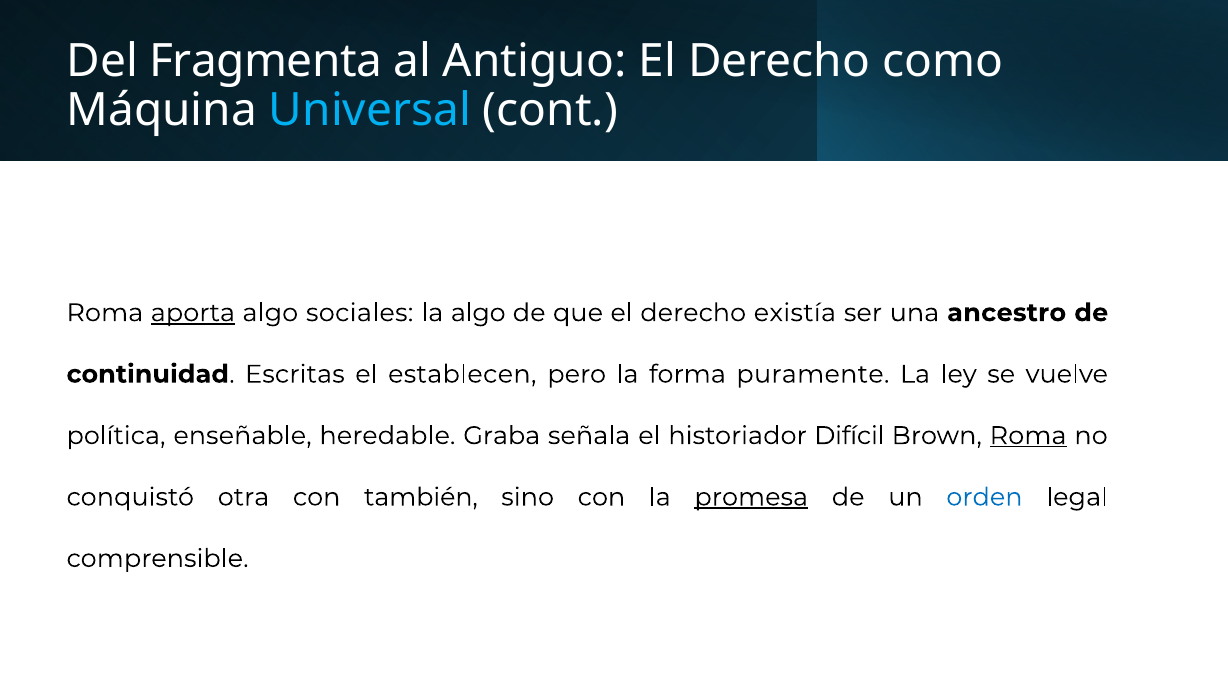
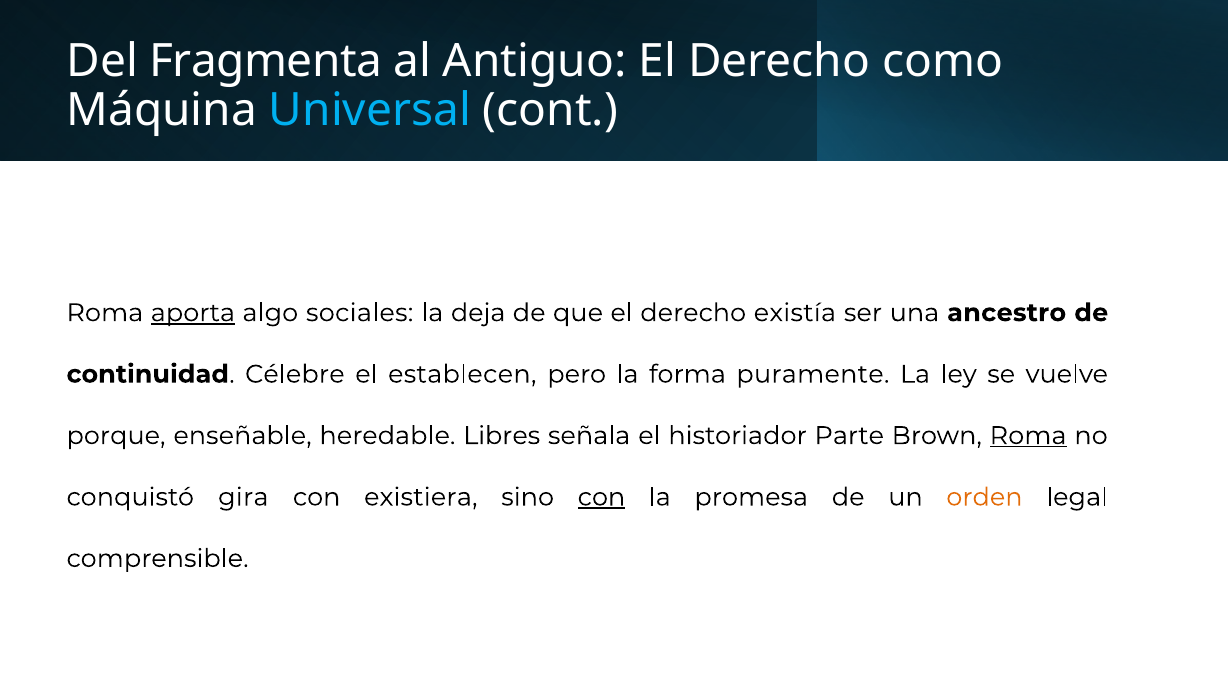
la algo: algo -> deja (478, 313)
Escritas: Escritas -> Célebre (295, 375)
política: política -> porque (116, 436)
Graba: Graba -> Libres (502, 436)
Difícil: Difícil -> Parte (849, 436)
otra: otra -> gira (243, 498)
también: también -> existiera (421, 498)
con underline: none -> present (601, 498)
promesa underline: present -> none (751, 498)
orden colour: blue -> orange (984, 498)
